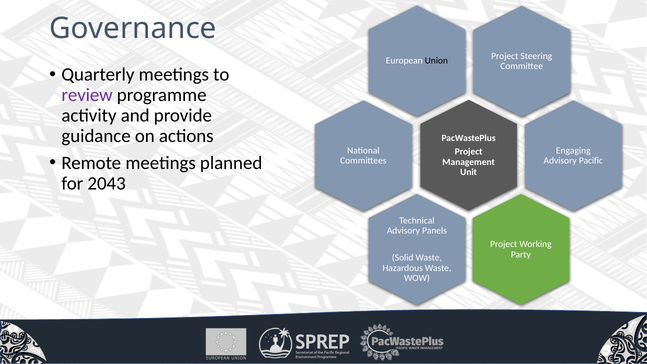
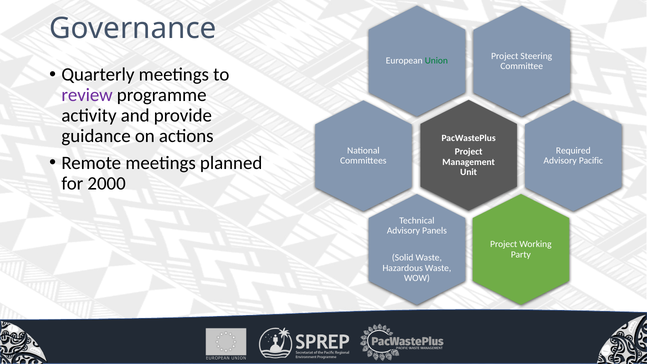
Union colour: black -> green (436, 61)
Engaging: Engaging -> Required (573, 151)
2043: 2043 -> 2000 (107, 183)
